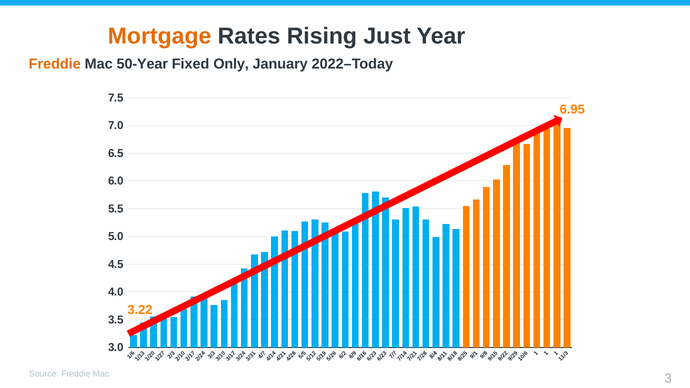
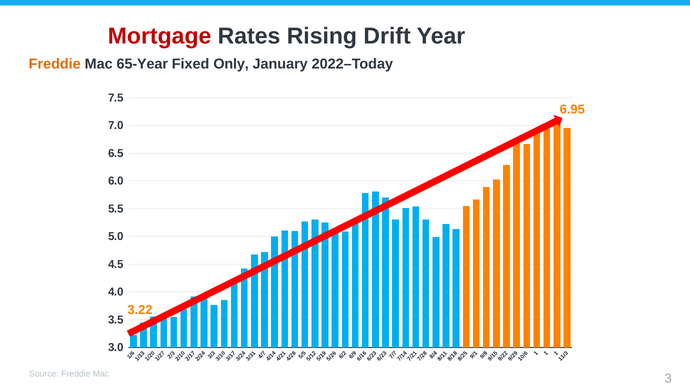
Mortgage colour: orange -> red (160, 36)
Just: Just -> Drift (387, 36)
50-Year: 50-Year -> 65-Year (142, 64)
